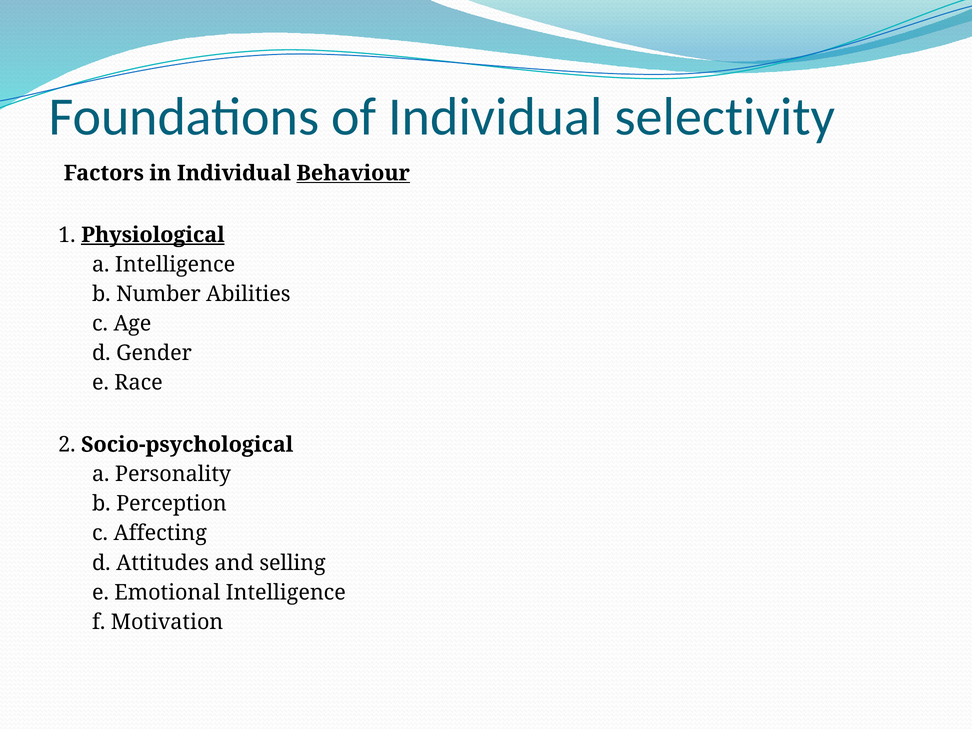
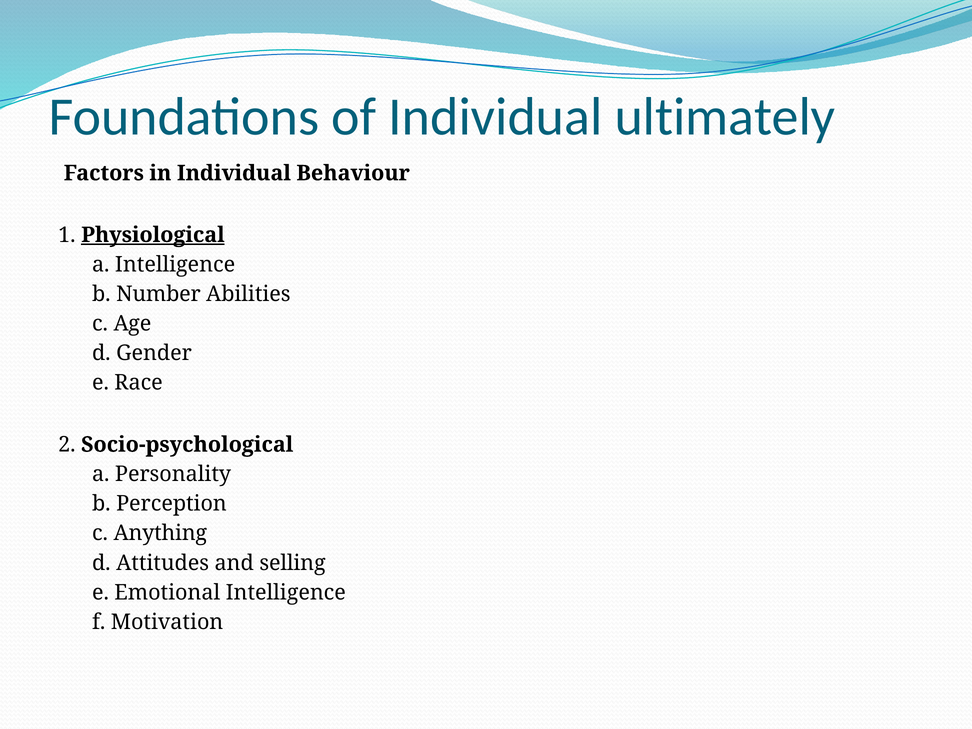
selectivity: selectivity -> ultimately (725, 117)
Behaviour underline: present -> none (353, 173)
Affecting: Affecting -> Anything (160, 533)
